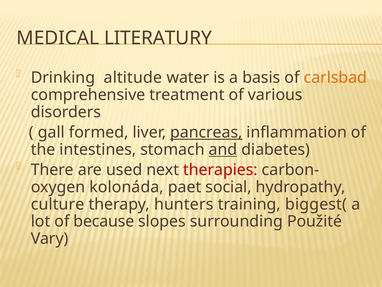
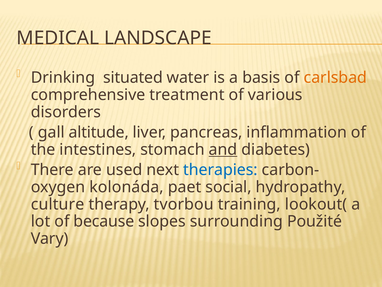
LITERATURY: LITERATURY -> LANDSCAPE (158, 38)
altitude: altitude -> situated (133, 77)
formed: formed -> altitude (99, 132)
pancreas underline: present -> none (206, 132)
therapies colour: red -> blue (220, 170)
hunters: hunters -> tvorbou (184, 204)
biggest(: biggest( -> lookout( (316, 204)
